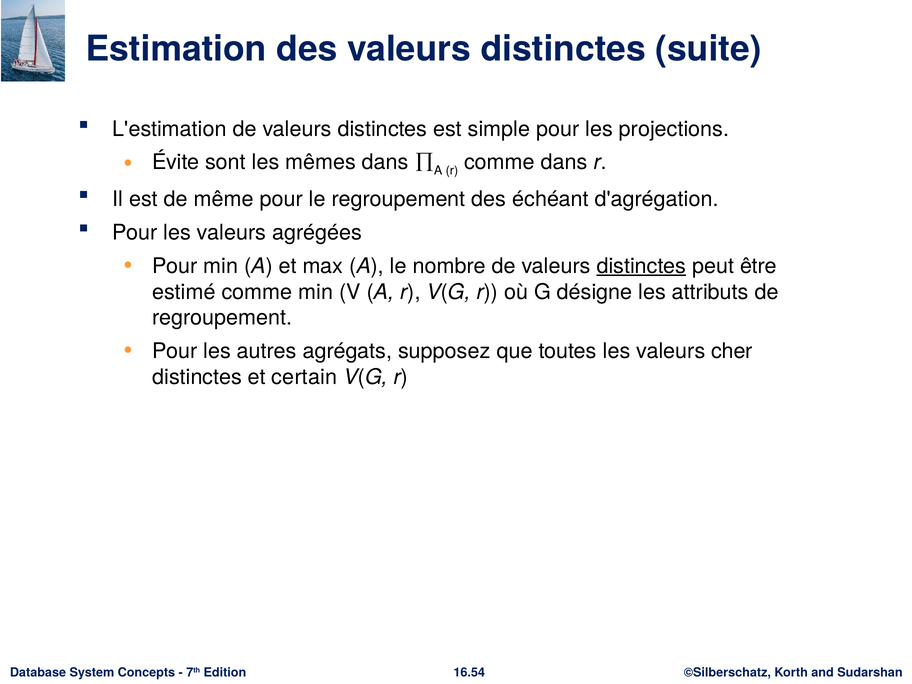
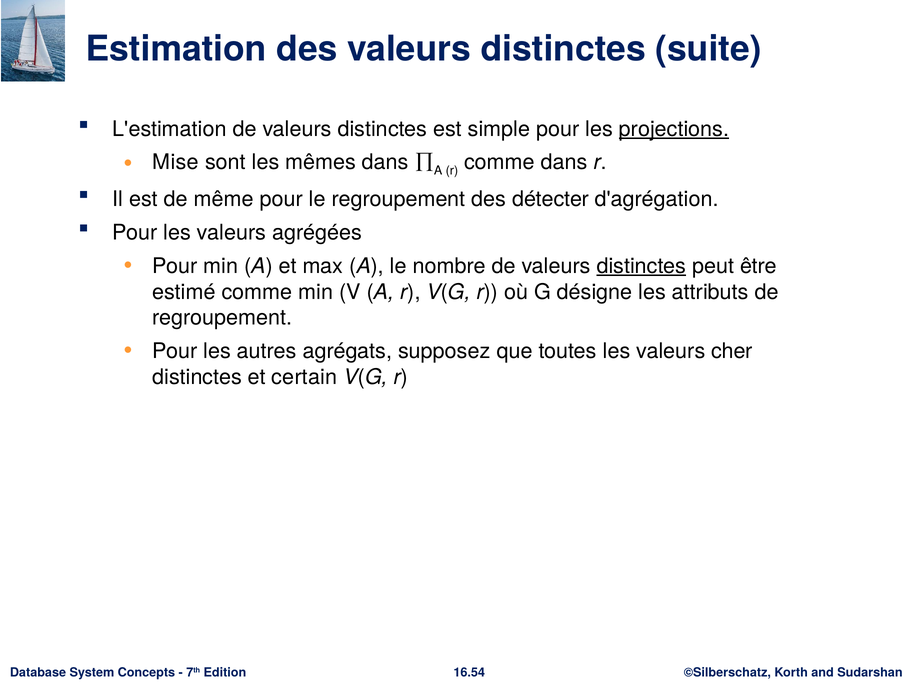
projections underline: none -> present (674, 129)
Évite: Évite -> Mise (176, 162)
échéant: échéant -> détecter (551, 199)
